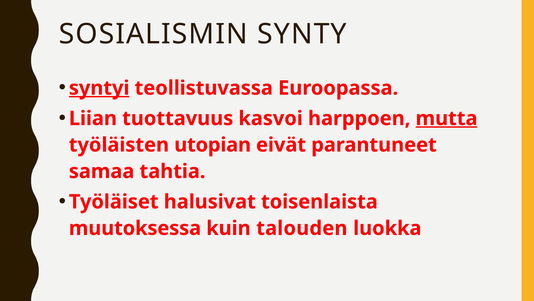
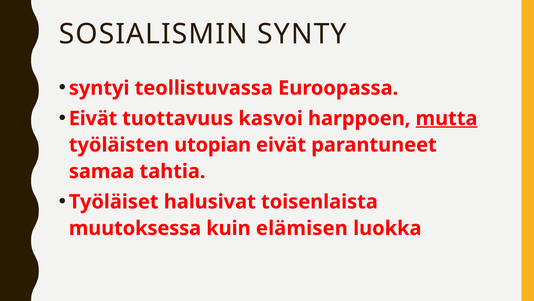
syntyi underline: present -> none (99, 88)
Liian: Liian -> Eivät (93, 118)
talouden: talouden -> elämisen (302, 228)
